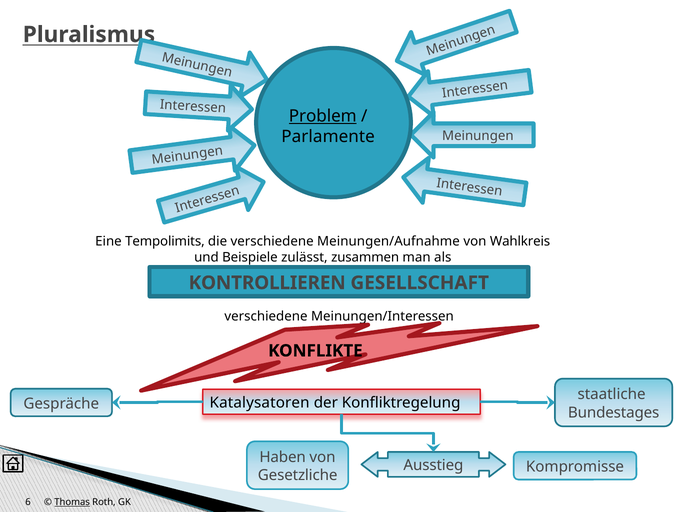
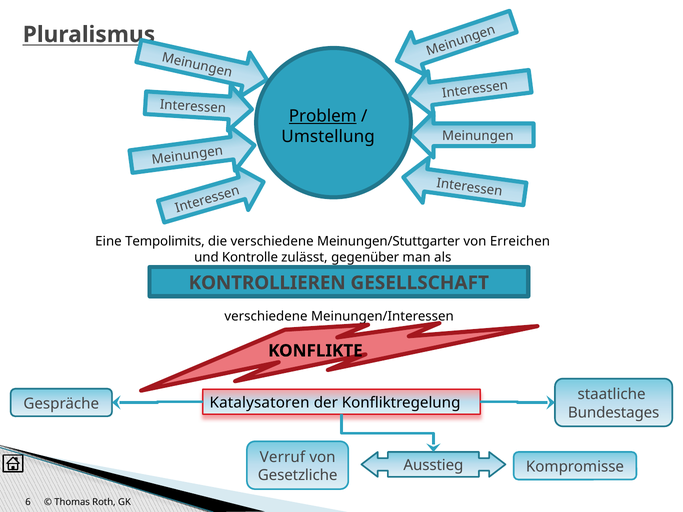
Parlamente: Parlamente -> Umstellung (328, 137)
Meinungen/Aufnahme: Meinungen/Aufnahme -> Meinungen/Stuttgarter (389, 242)
Wahlkreis: Wahlkreis -> Erreichen (520, 242)
Beispiele: Beispiele -> Kontrolle (250, 258)
zusammen: zusammen -> gegenüber (365, 258)
Haben: Haben -> Verruf (282, 457)
Thomas underline: present -> none (72, 502)
